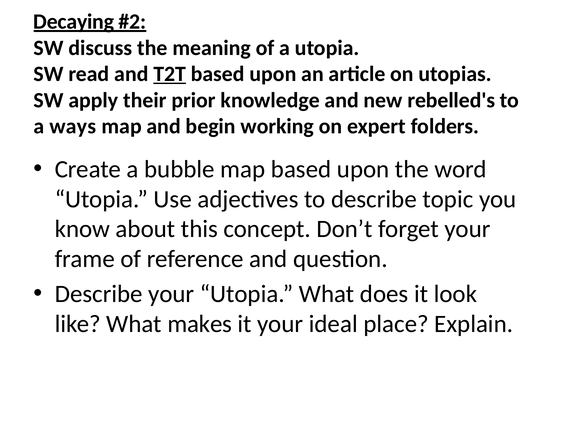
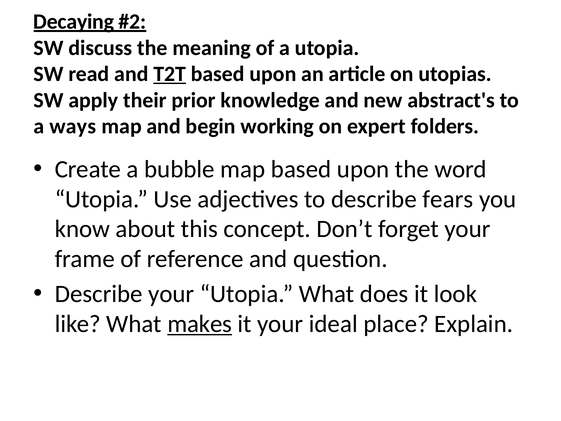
rebelled's: rebelled's -> abstract's (451, 100)
topic: topic -> fears (448, 199)
makes underline: none -> present (200, 324)
